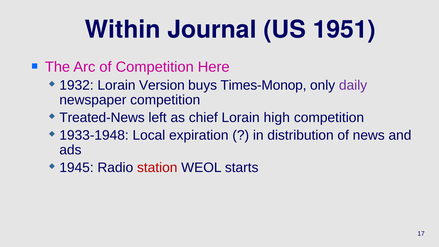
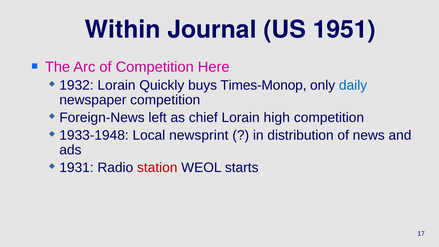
Version: Version -> Quickly (162, 85)
daily colour: purple -> blue (353, 85)
Treated-News: Treated-News -> Foreign-News (102, 118)
expiration: expiration -> newsprint (199, 135)
1945: 1945 -> 1931 (76, 167)
